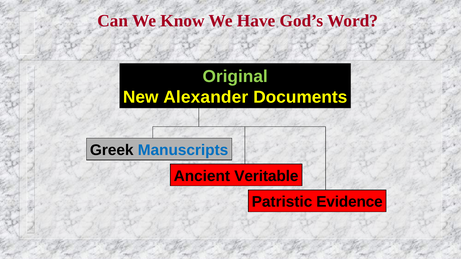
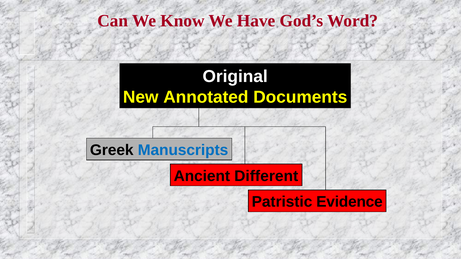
Original colour: light green -> white (235, 77)
Alexander: Alexander -> Annotated (206, 97)
Veritable: Veritable -> Different (266, 176)
